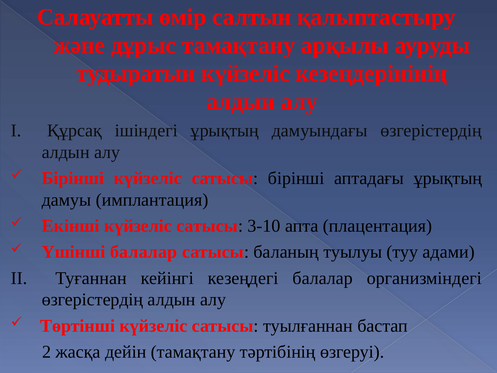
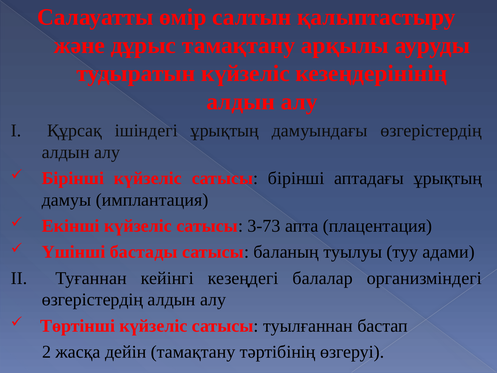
3-10: 3-10 -> 3-73 (264, 226)
Үшінші балалар: балалар -> бастады (144, 252)
